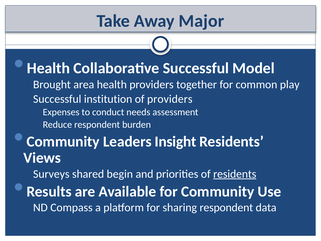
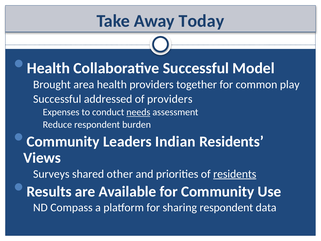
Major: Major -> Today (201, 21)
institution: institution -> addressed (108, 99)
needs underline: none -> present (138, 112)
Insight: Insight -> Indian (175, 141)
begin: begin -> other (120, 174)
